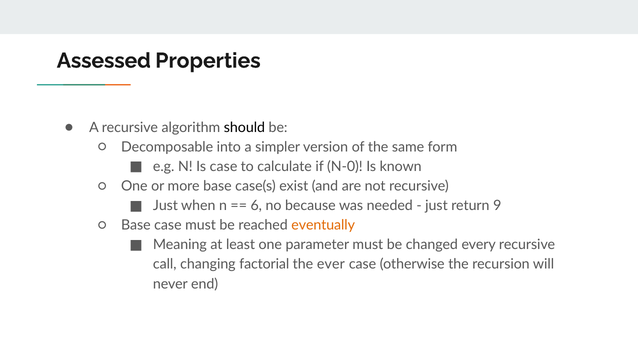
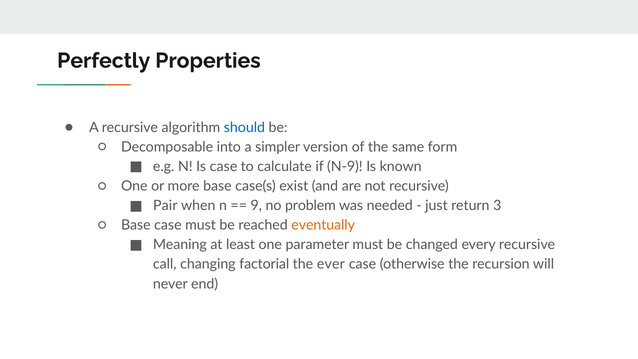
Assessed: Assessed -> Perfectly (104, 61)
should colour: black -> blue (244, 127)
N-0: N-0 -> N-9 (345, 167)
Just: Just -> Pair (165, 206)
6: 6 -> 9 (256, 206)
because: because -> problem (310, 206)
9: 9 -> 3 (497, 206)
